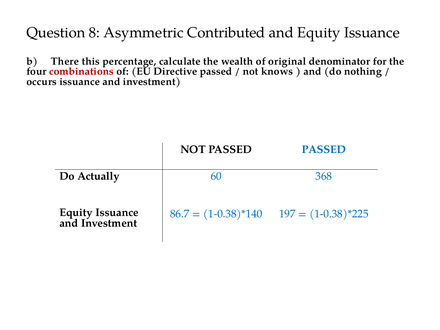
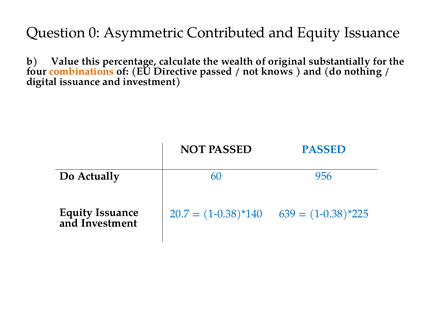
8: 8 -> 0 (94, 33)
There: There -> Value (65, 61)
denominator: denominator -> substantially (339, 61)
combinations colour: red -> orange (81, 71)
occurs: occurs -> digital (42, 82)
368: 368 -> 956 (324, 176)
86.7: 86.7 -> 20.7 (180, 214)
197: 197 -> 639 (287, 214)
